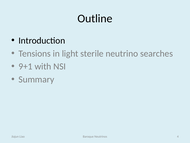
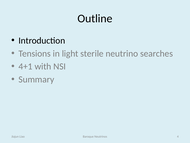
9+1: 9+1 -> 4+1 (26, 66)
